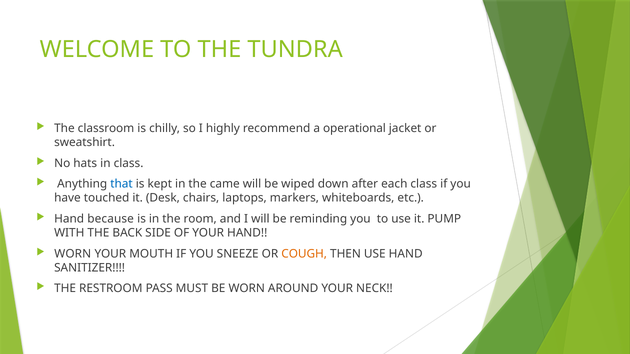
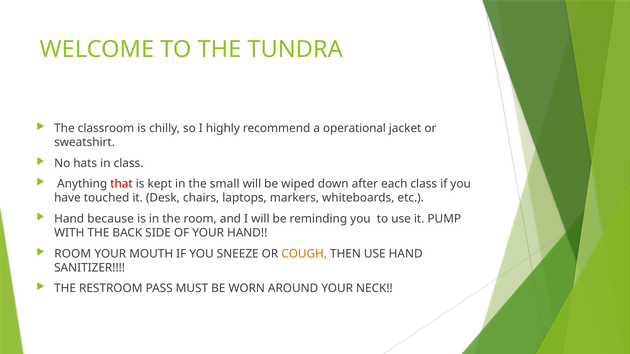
that colour: blue -> red (121, 184)
came: came -> small (225, 184)
WORN: WORN -> ROOM (73, 254)
